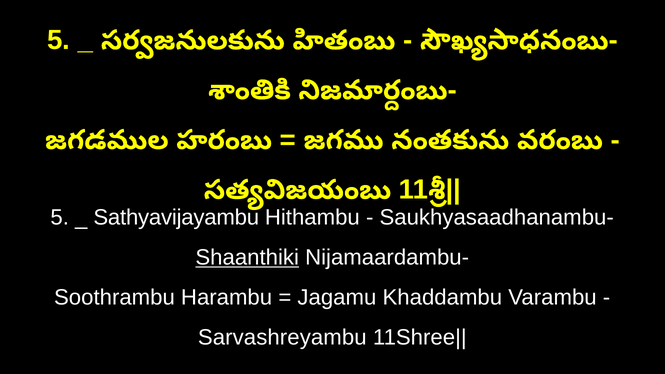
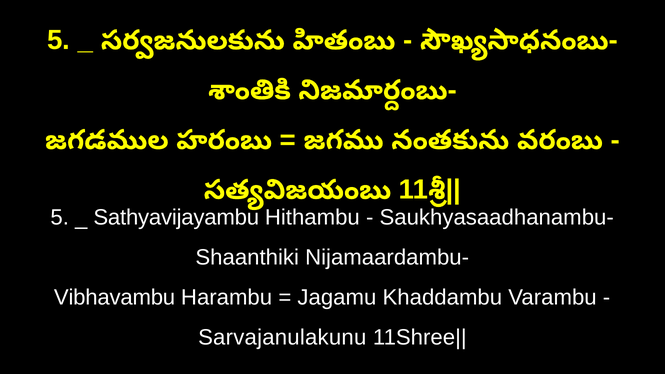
Shaanthiki underline: present -> none (247, 258)
Soothrambu: Soothrambu -> Vibhavambu (115, 297)
Sarvashreyambu: Sarvashreyambu -> Sarvajanulakunu (282, 337)
